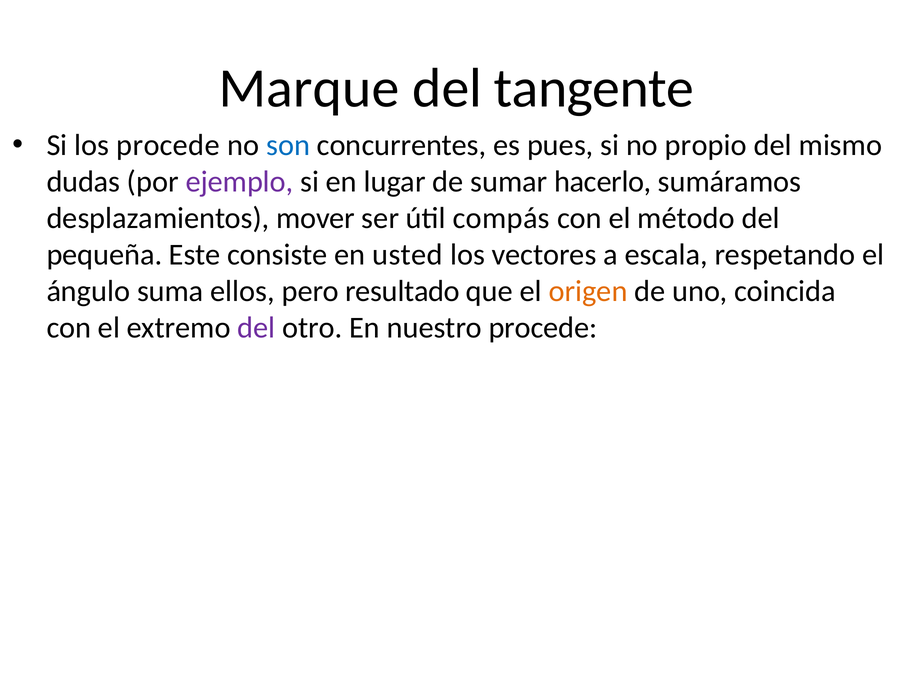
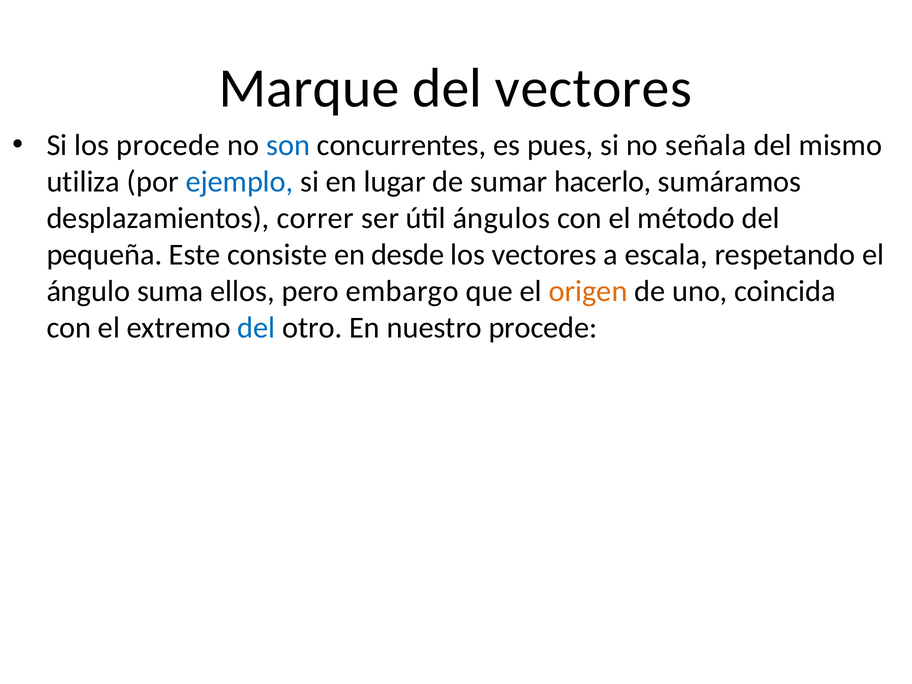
del tangente: tangente -> vectores (593, 88)
propio: propio -> señala (706, 145)
dudas: dudas -> utiliza (83, 182)
ejemplo colour: purple -> blue (239, 182)
mover: mover -> correr (315, 218)
compás: compás -> ángulos (501, 218)
usted: usted -> desde (408, 255)
resultado: resultado -> embargo (402, 291)
del colour: purple -> blue (256, 328)
